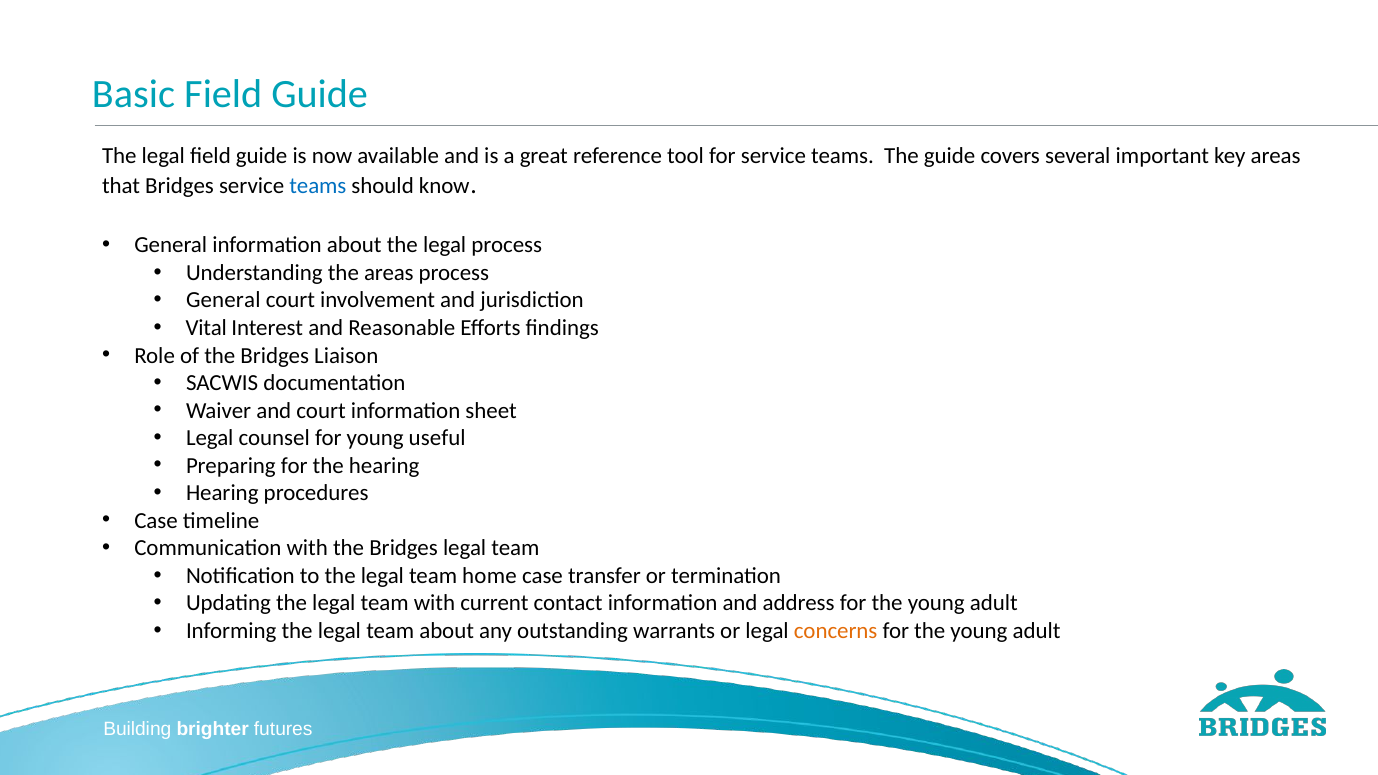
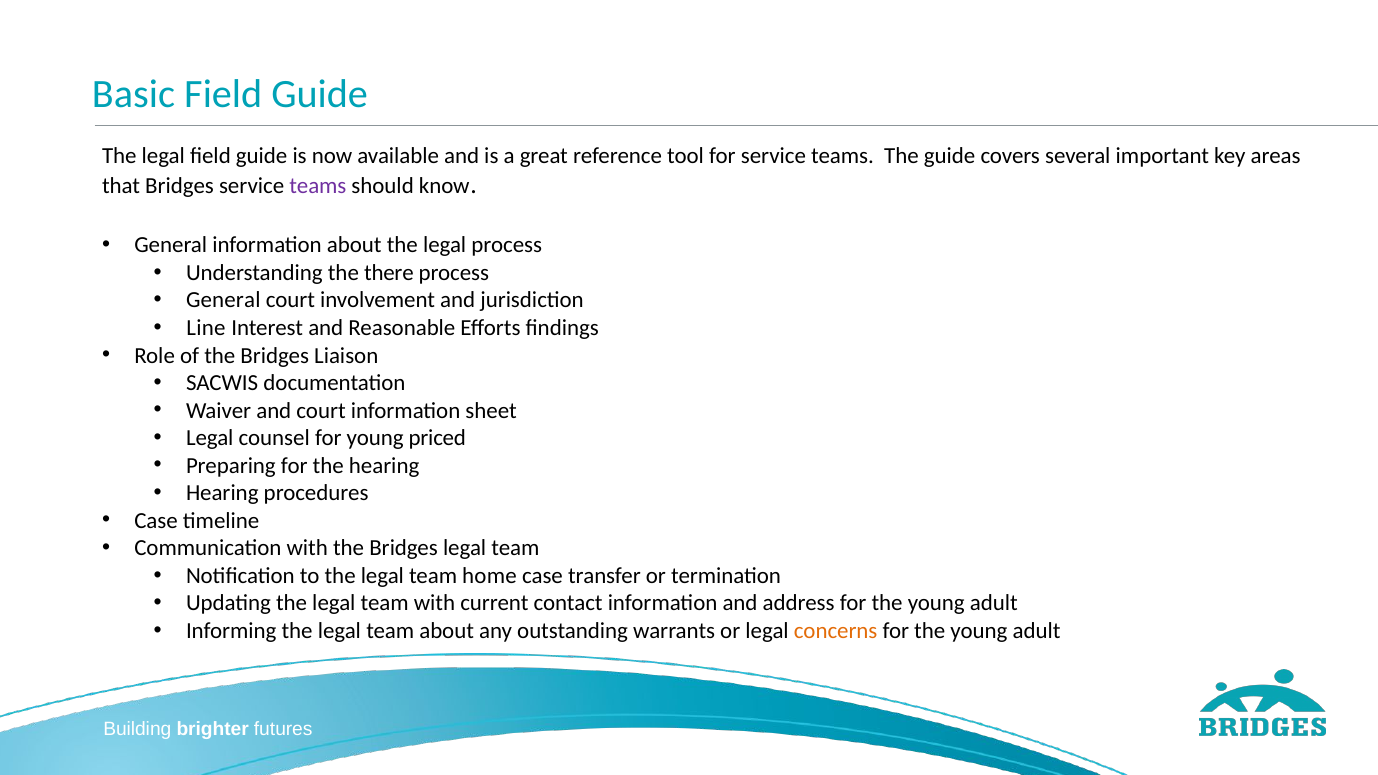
teams colour: blue -> purple (318, 186)
the areas: areas -> there (389, 273)
Vital: Vital -> Line (206, 328)
useful: useful -> priced (437, 438)
